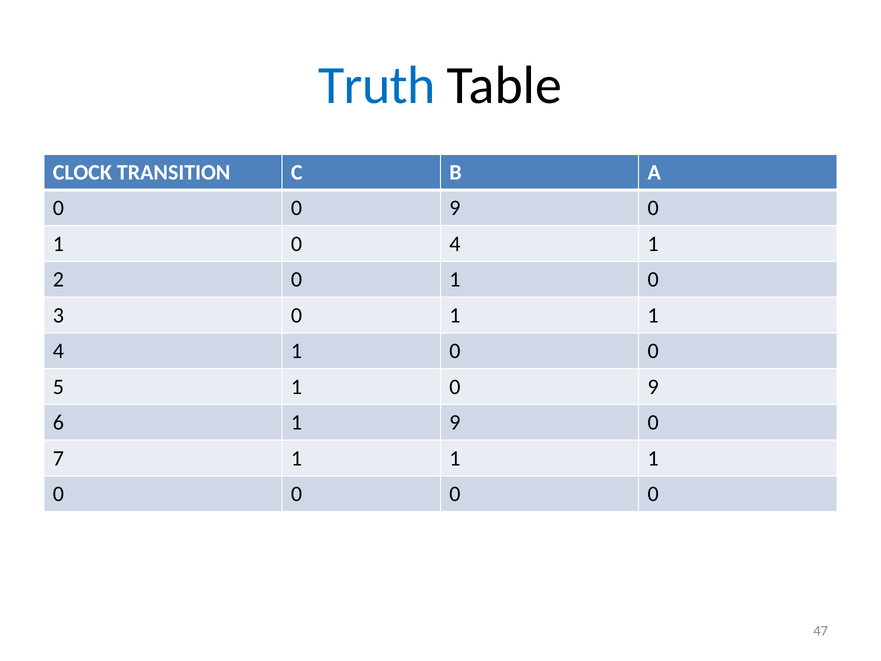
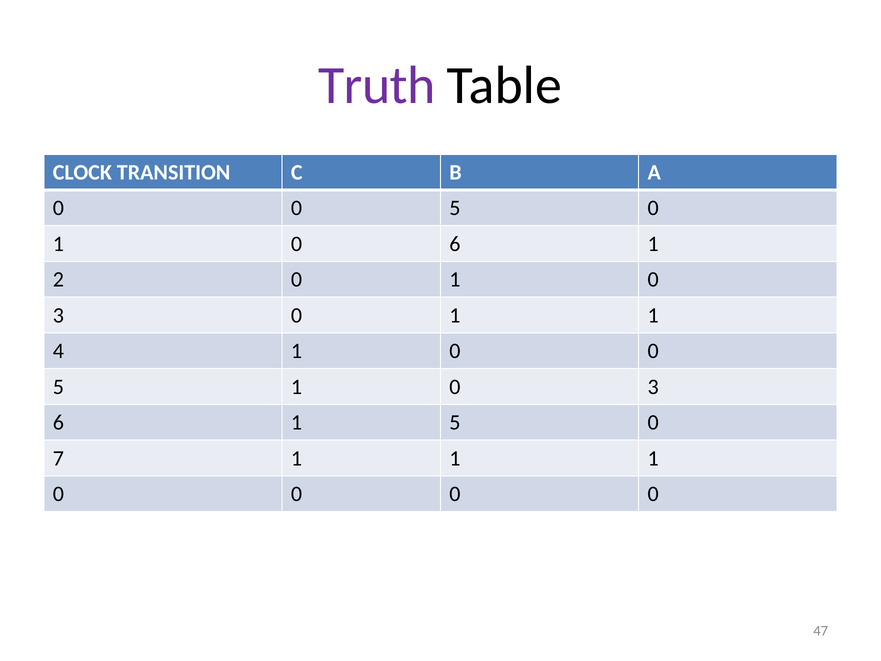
Truth colour: blue -> purple (377, 85)
9: 9 -> 5 (455, 208)
0 4: 4 -> 6 (455, 244)
5 1 0 9: 9 -> 3 (653, 387)
1 9: 9 -> 5 (455, 422)
